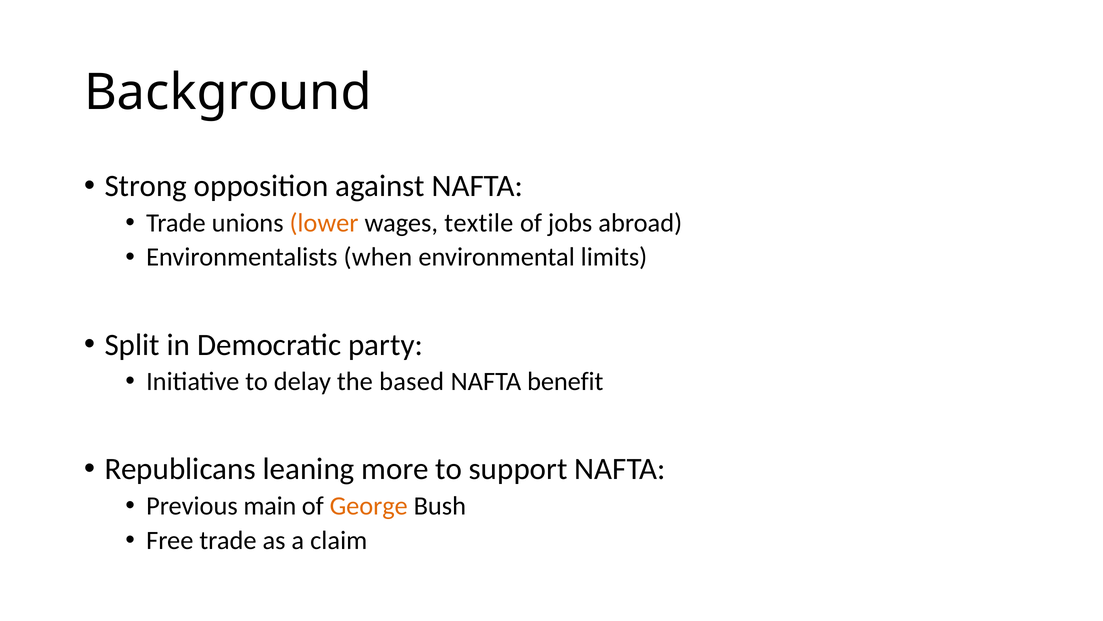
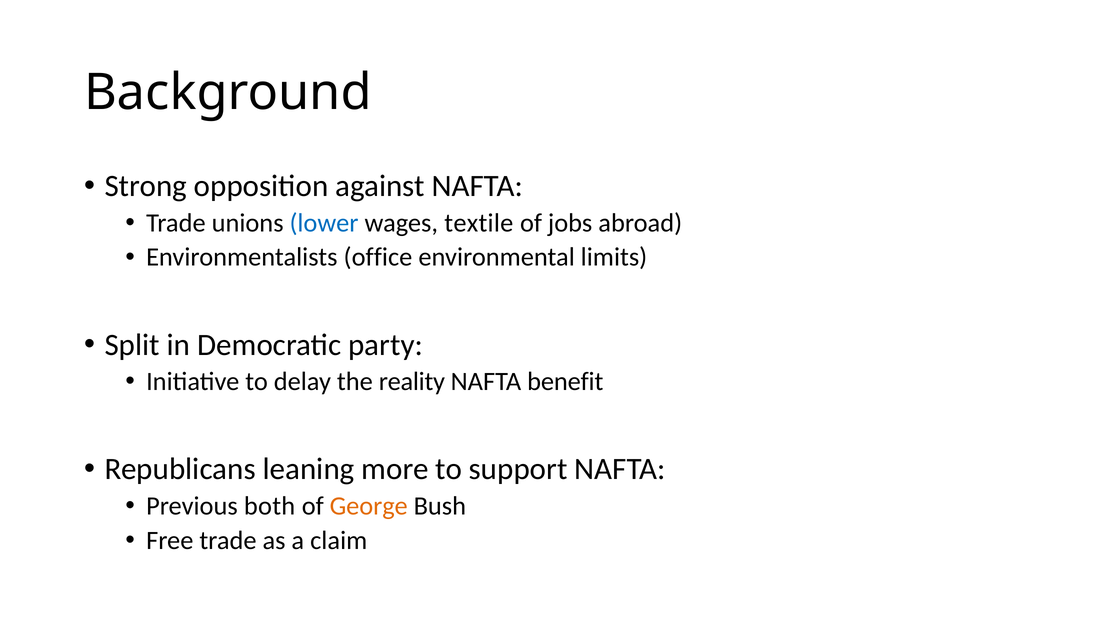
lower colour: orange -> blue (324, 223)
when: when -> office (378, 257)
based: based -> reality (412, 381)
main: main -> both (270, 506)
